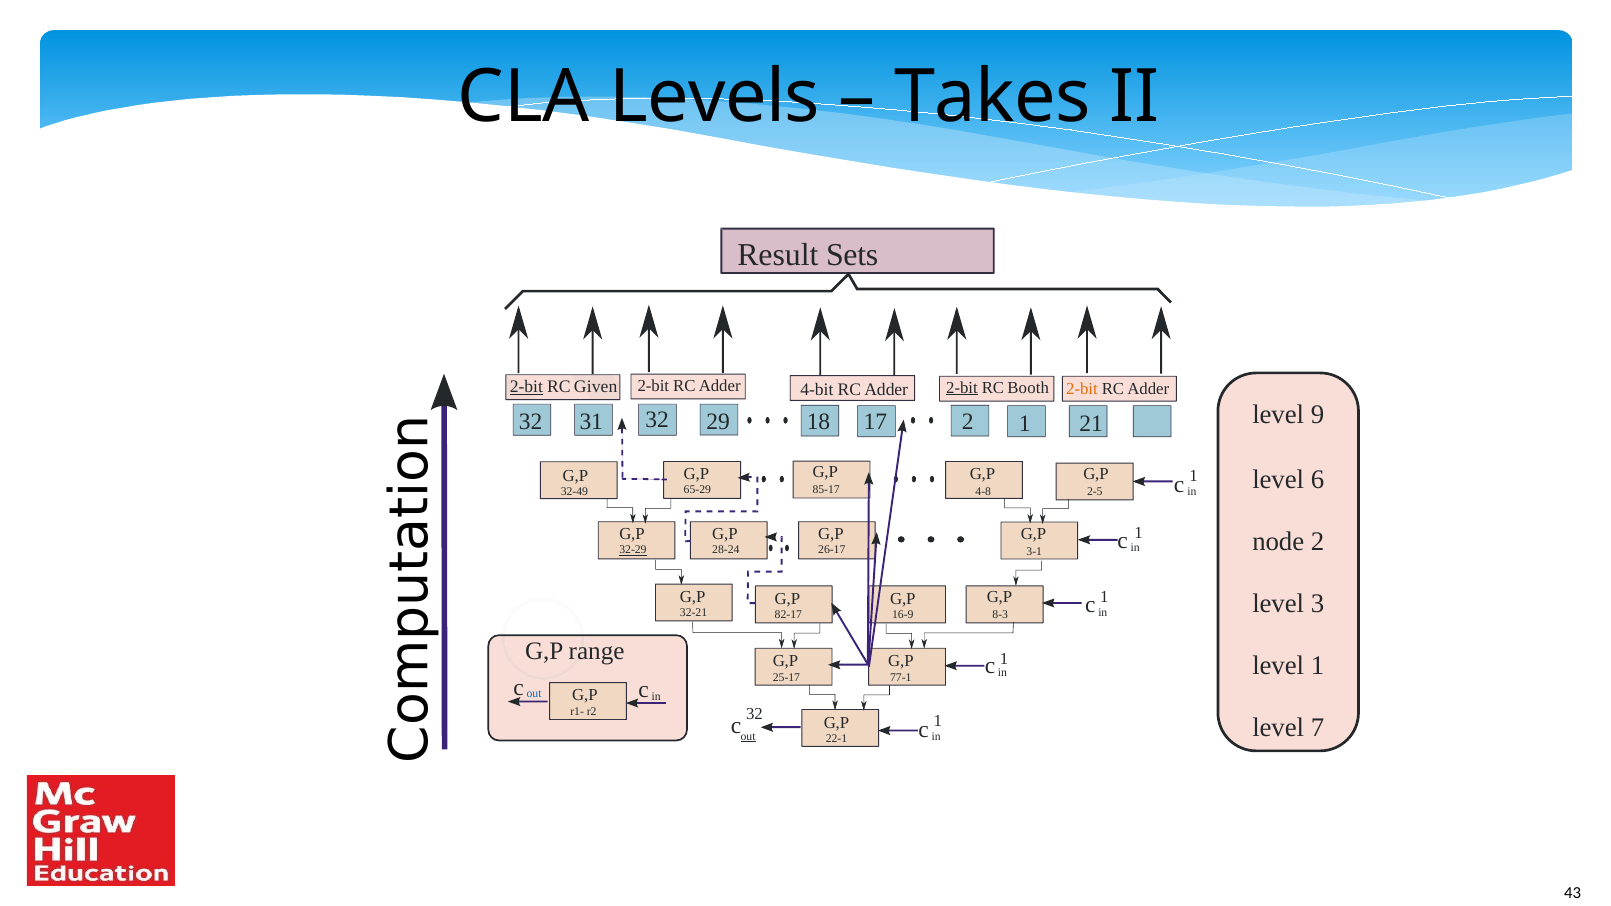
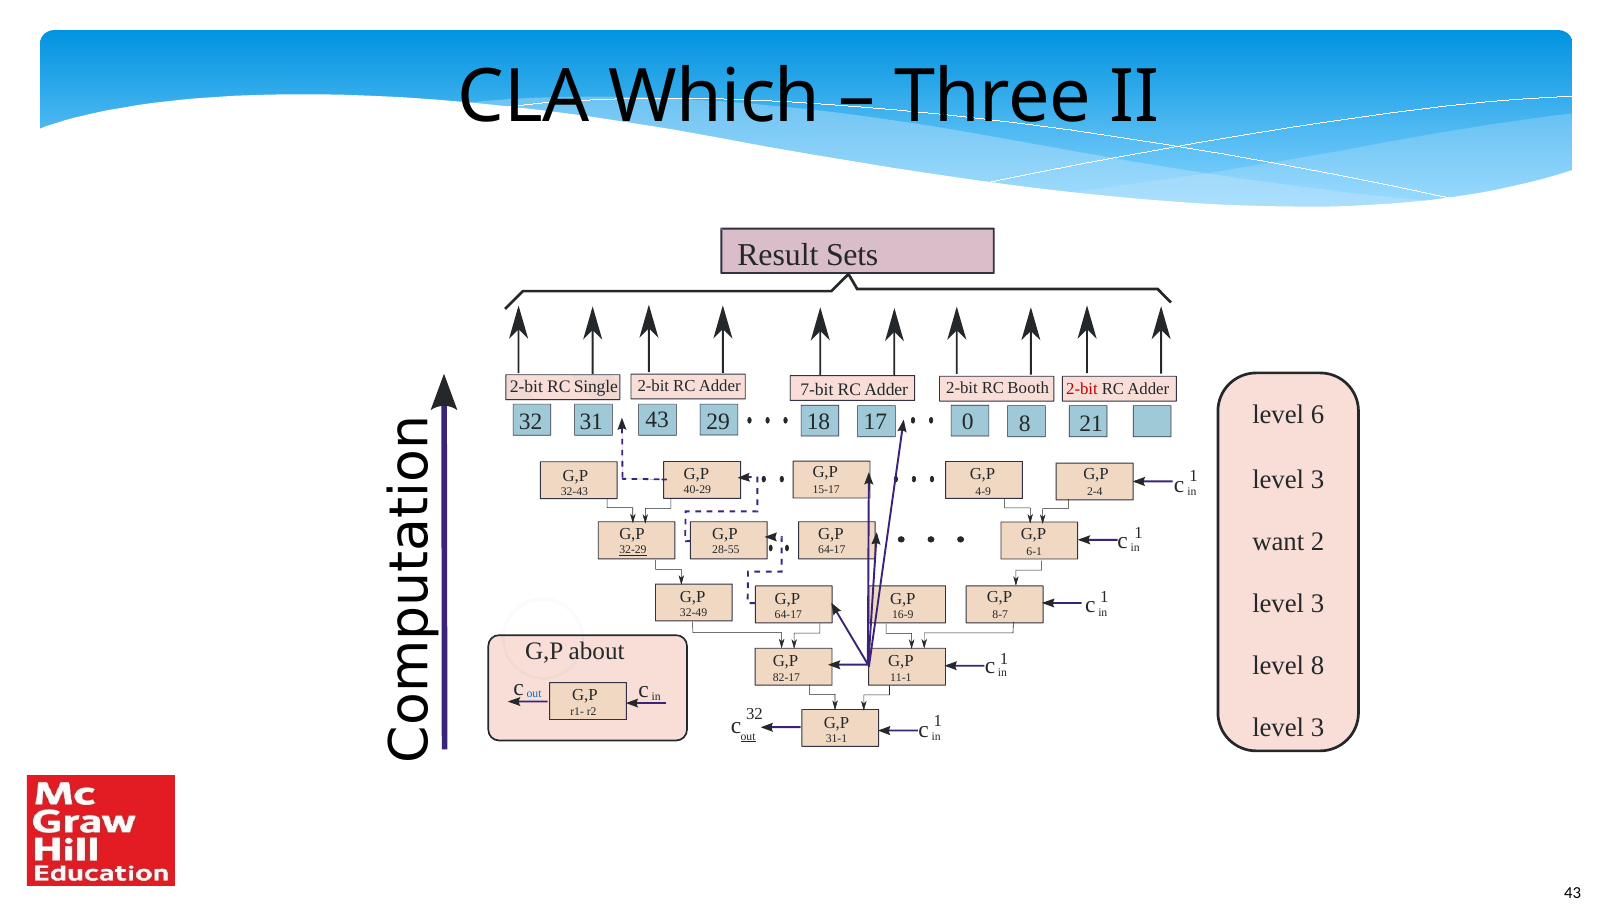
Levels: Levels -> Which (715, 97)
Takes: Takes -> Three (993, 97)
2-bit underline: present -> none (526, 387)
Given: Given -> Single (596, 387)
2-bit colour: orange -> red (1082, 389)
4-bit: 4-bit -> 7-bit (817, 390)
2-bit underline: present -> none (962, 388)
9: 9 -> 6 (1318, 415)
29 2: 2 -> 0 (968, 422)
31 1: 1 -> 8 (1025, 424)
32: 32 -> 43 (657, 419)
6: 6 -> 3 (1318, 479)
65-29: 65-29 -> 40-29 (697, 490)
85-17: 85-17 -> 15-17 (826, 490)
32-49: 32-49 -> 32-43 (574, 492)
4-8: 4-8 -> 4-9 (983, 492)
2-5: 2-5 -> 2-4 (1095, 492)
node: node -> want (1278, 541)
28-24: 28-24 -> 28-55 (726, 550)
26-17: 26-17 -> 64-17 (832, 550)
3-1: 3-1 -> 6-1 (1034, 552)
32-21: 32-21 -> 32-49 (694, 612)
82-17: 82-17 -> 64-17 (788, 614)
8-3: 8-3 -> 8-7 (1000, 614)
range: range -> about (597, 651)
level 1: 1 -> 8 (1318, 666)
25-17: 25-17 -> 82-17 (786, 678)
77-1: 77-1 -> 11-1 (901, 678)
7: 7 -> 3 (1318, 728)
22-1: 22-1 -> 31-1 (836, 739)
